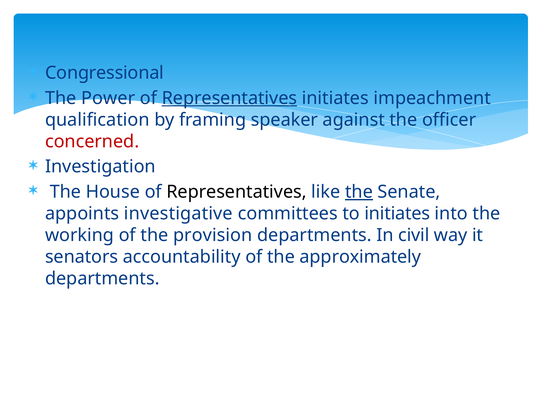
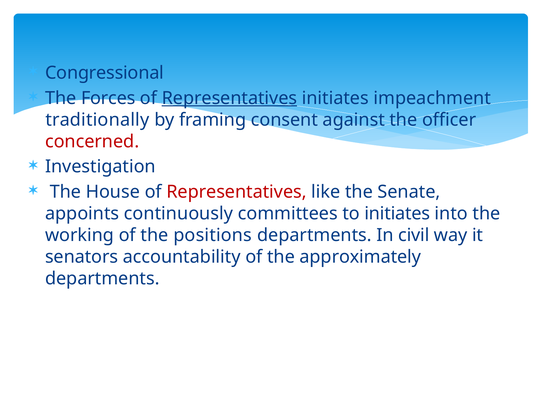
Power: Power -> Forces (108, 98)
qualification: qualification -> traditionally (97, 120)
speaker: speaker -> consent (284, 120)
Representatives colour: black -> red (237, 192)
the underline: present -> none (359, 192)
investigative: investigative -> continuously (178, 213)
provision: provision -> positions (213, 235)
